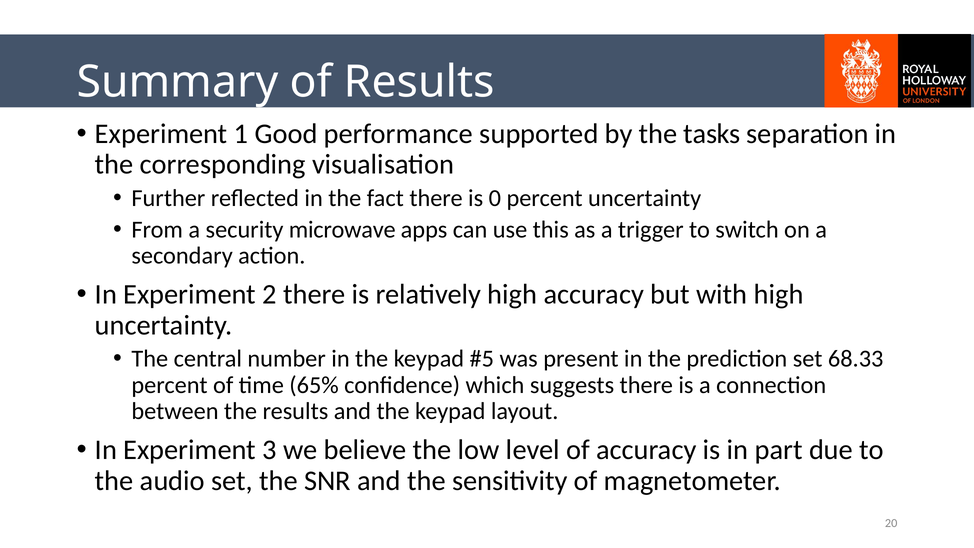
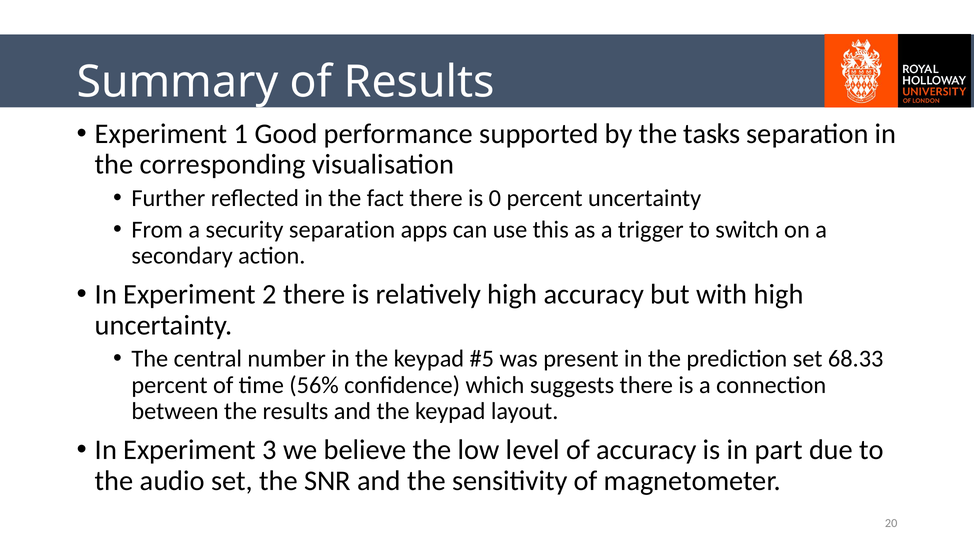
security microwave: microwave -> separation (342, 230)
65%: 65% -> 56% (314, 385)
